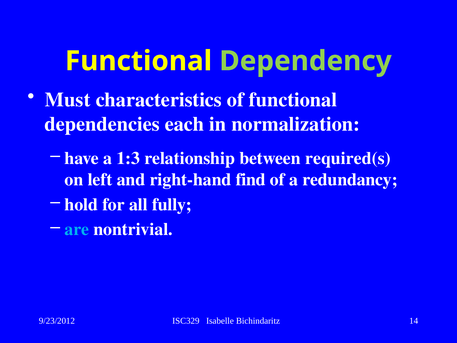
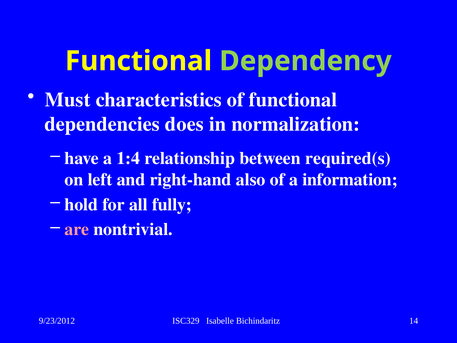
each: each -> does (184, 124)
1:3: 1:3 -> 1:4 (128, 158)
find: find -> also (251, 179)
redundancy: redundancy -> information (350, 179)
are colour: light blue -> pink (77, 229)
